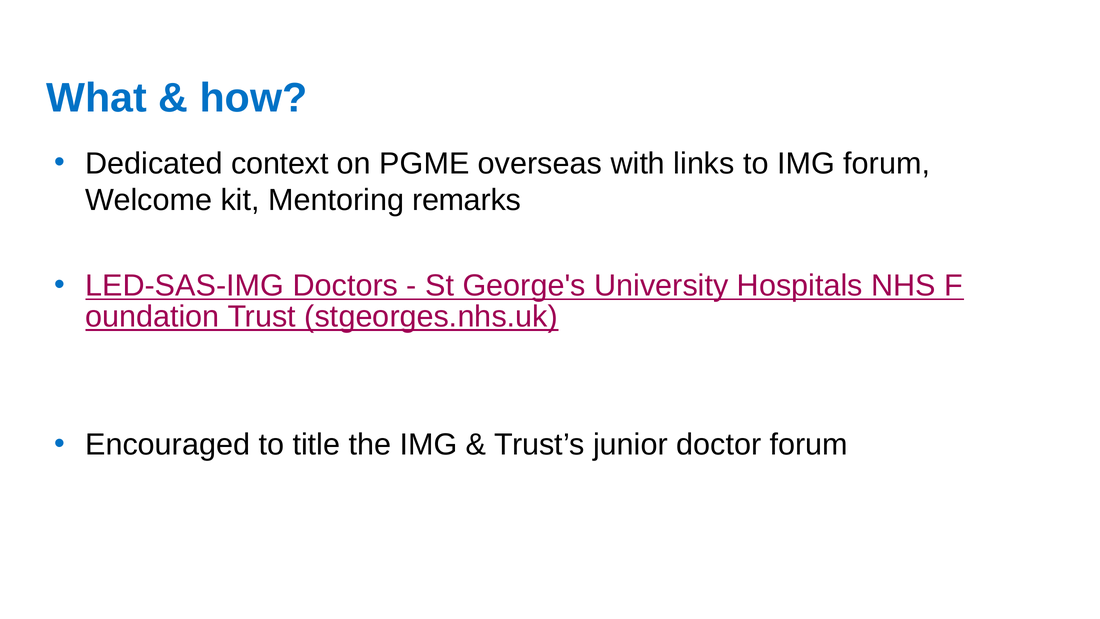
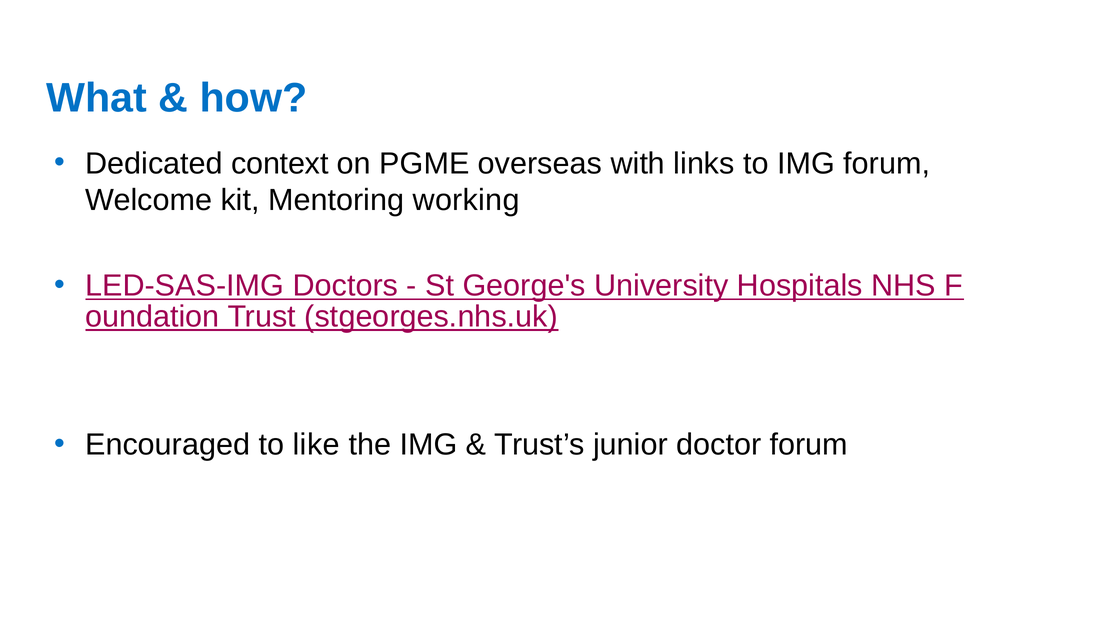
remarks: remarks -> working (466, 200)
title: title -> like (316, 445)
